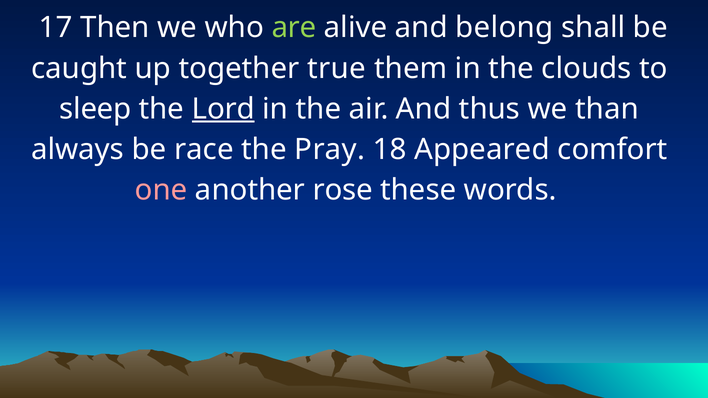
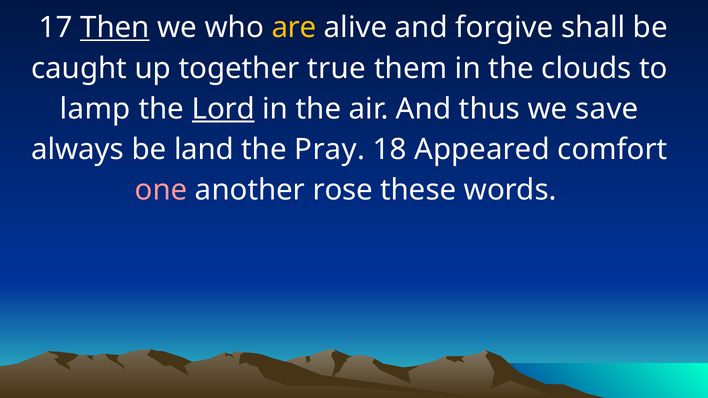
Then underline: none -> present (115, 28)
are colour: light green -> yellow (294, 28)
belong: belong -> forgive (504, 28)
sleep: sleep -> lamp (95, 109)
than: than -> save (607, 109)
race: race -> land (204, 150)
